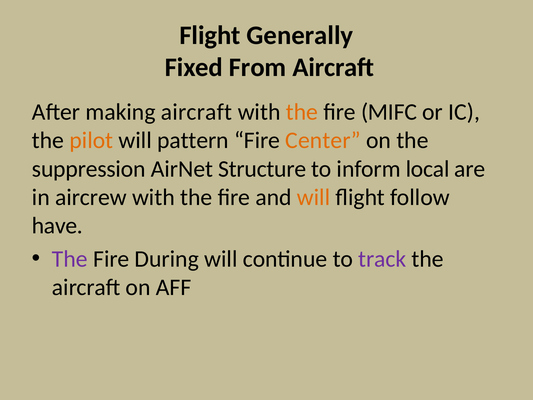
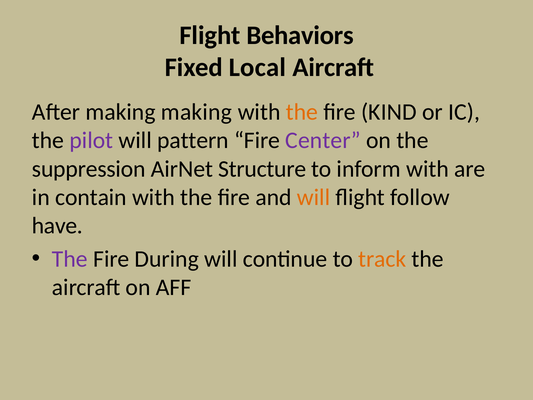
Generally: Generally -> Behaviors (300, 35)
From: From -> Local (257, 67)
making aircraft: aircraft -> making (196, 112)
MIFC: MIFC -> KIND (389, 112)
pilot colour: orange -> purple (91, 140)
Center colour: orange -> purple (323, 140)
inform local: local -> with (428, 169)
aircrew: aircrew -> contain (91, 197)
track colour: purple -> orange (382, 259)
